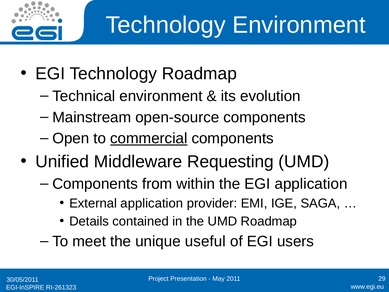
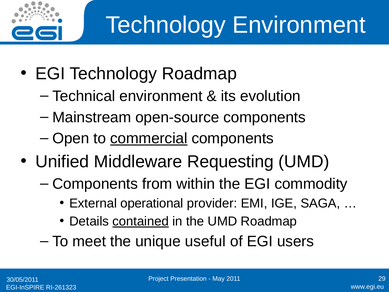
EGI application: application -> commodity (311, 184)
External application: application -> operational (152, 203)
contained underline: none -> present (141, 221)
